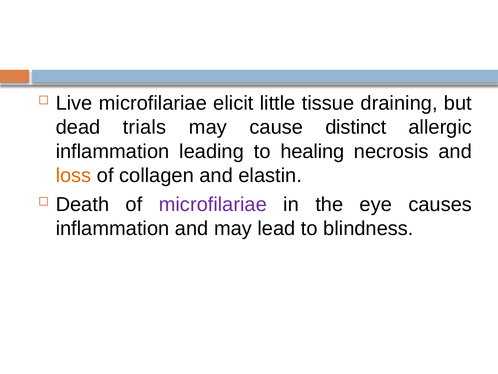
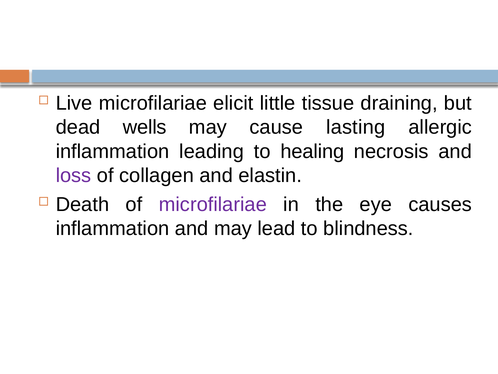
trials: trials -> wells (145, 127)
distinct: distinct -> lasting (356, 127)
loss colour: orange -> purple (74, 175)
